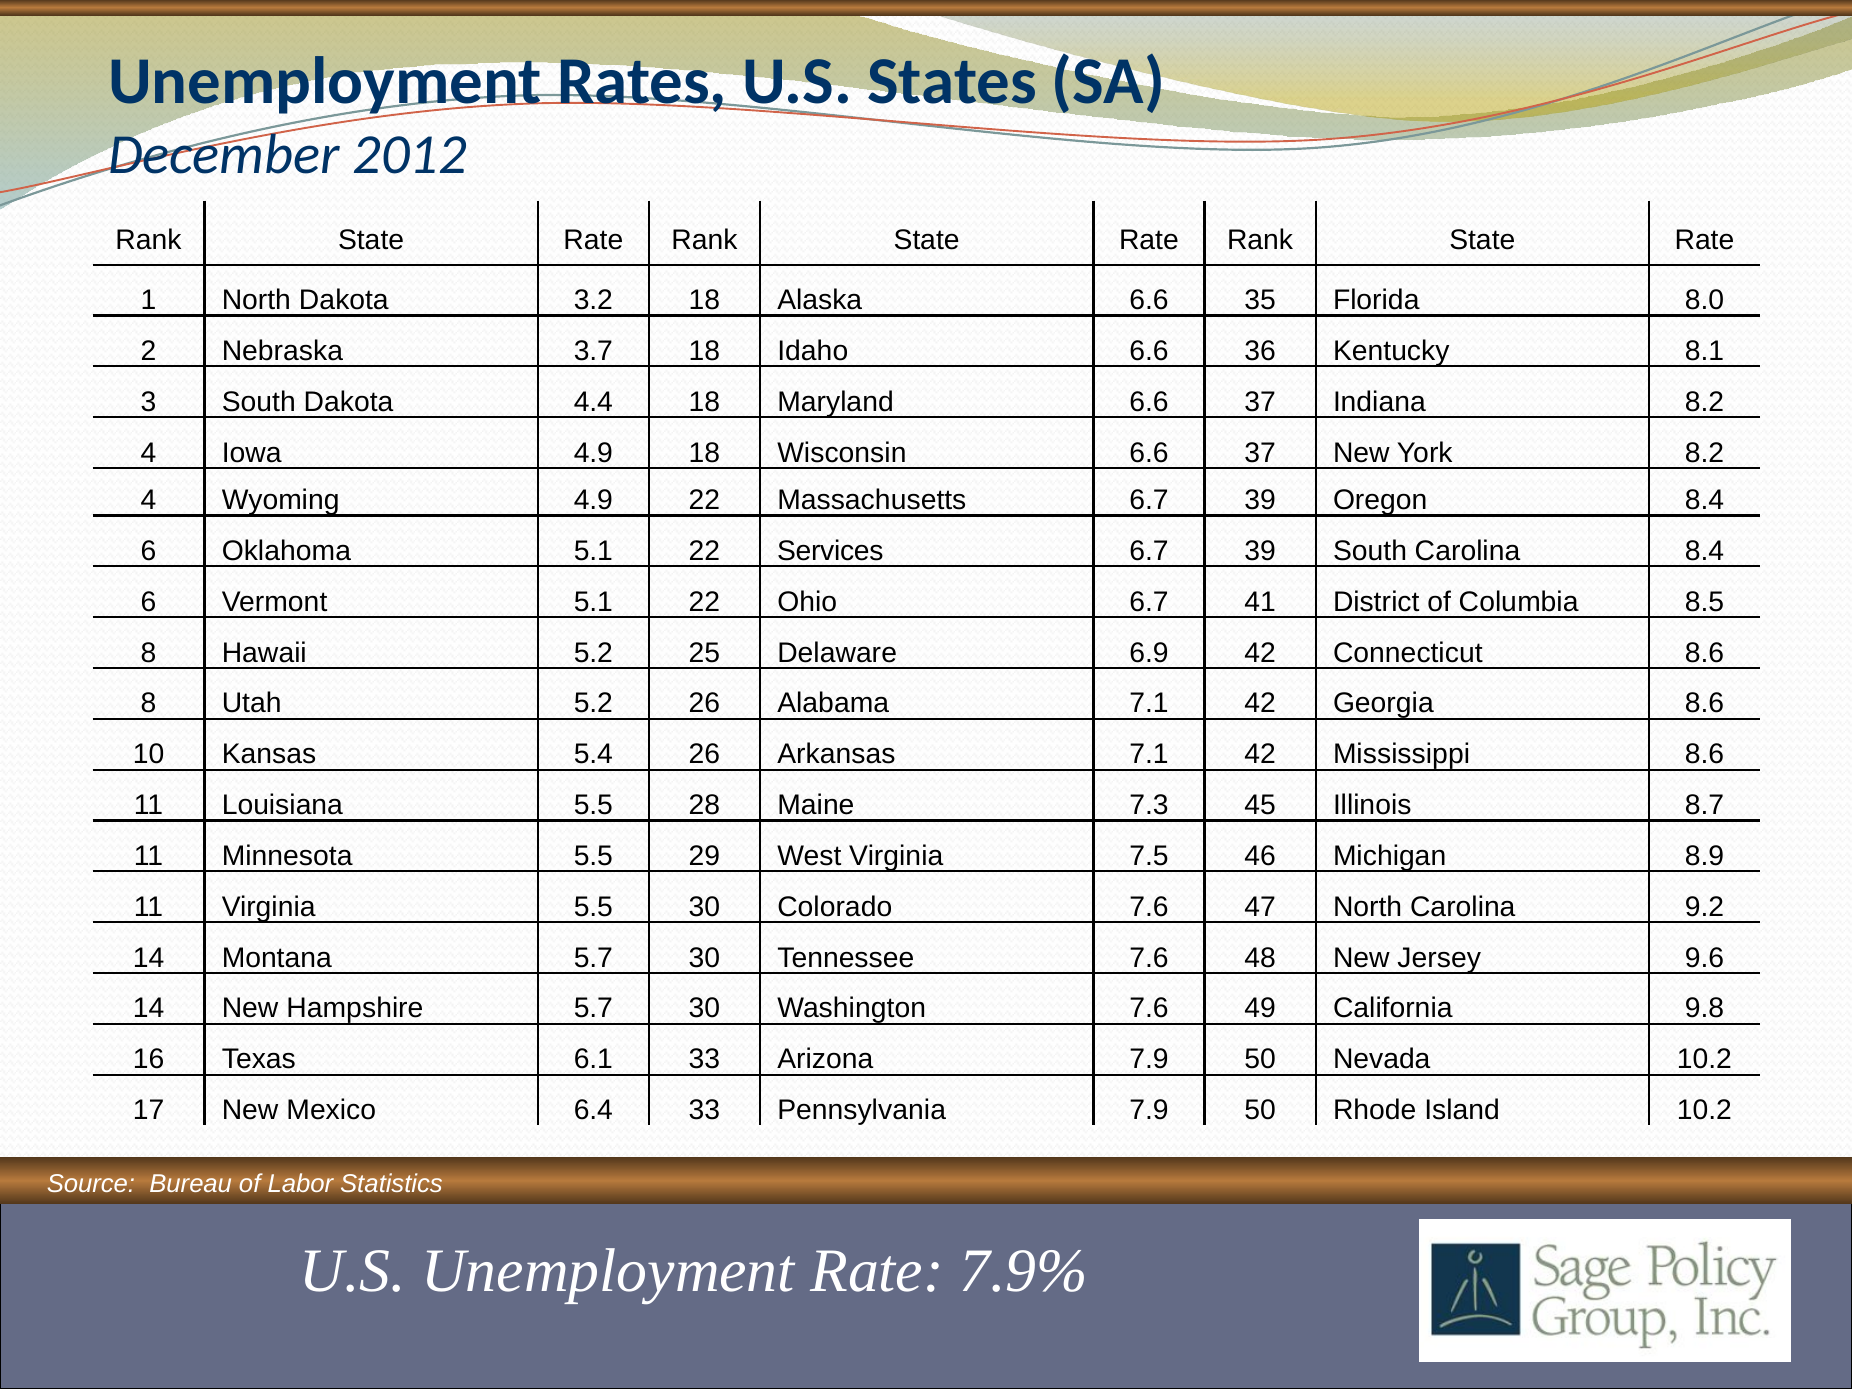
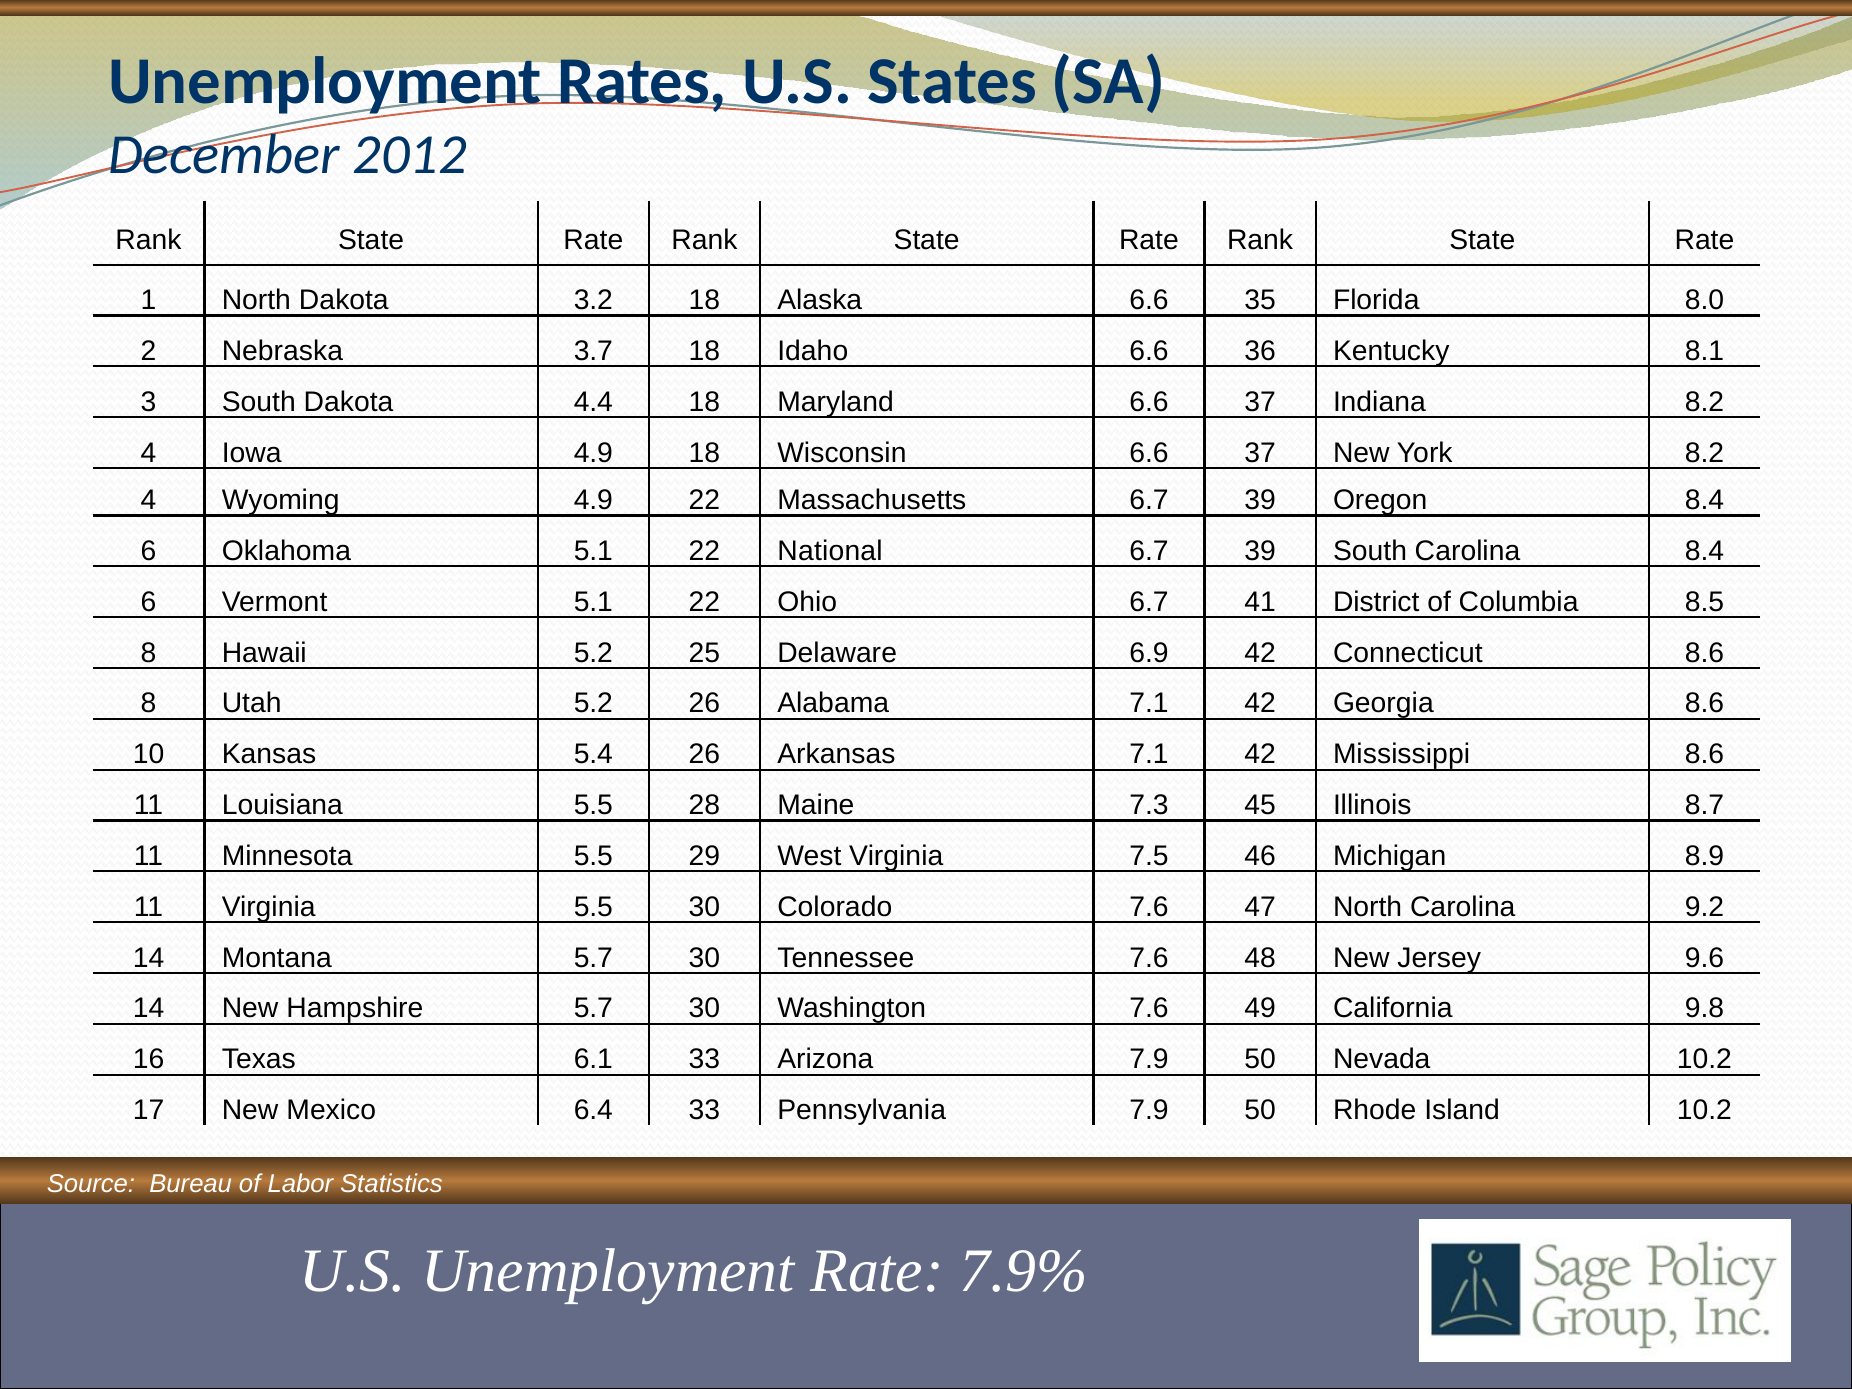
Services: Services -> National (830, 551)
